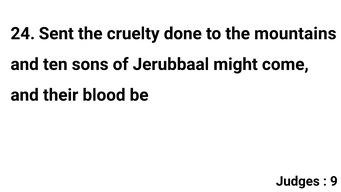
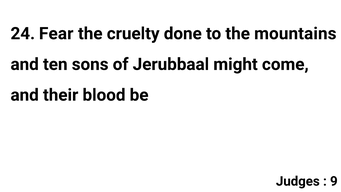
Sent: Sent -> Fear (56, 34)
